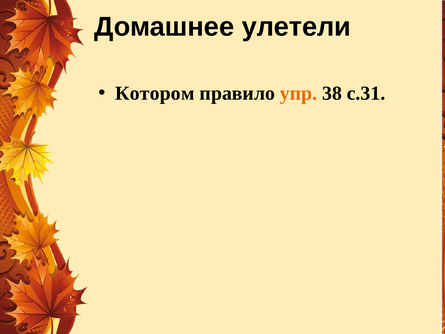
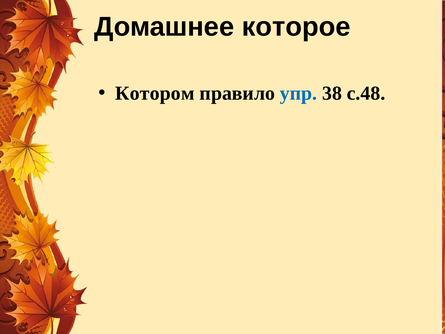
улетели: улетели -> которое (296, 27)
упр colour: orange -> blue (299, 93)
с.31: с.31 -> с.48 (366, 93)
